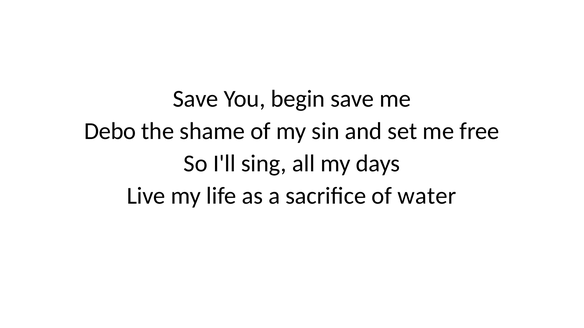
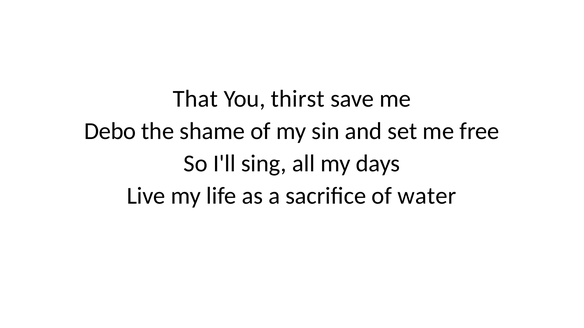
Save: Save -> That (195, 99)
begin: begin -> thirst (298, 99)
